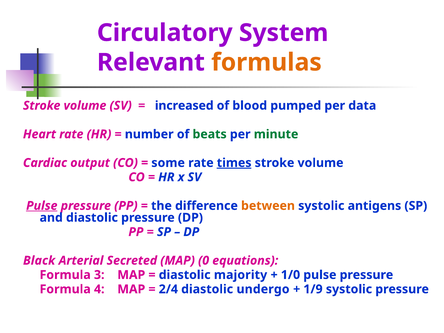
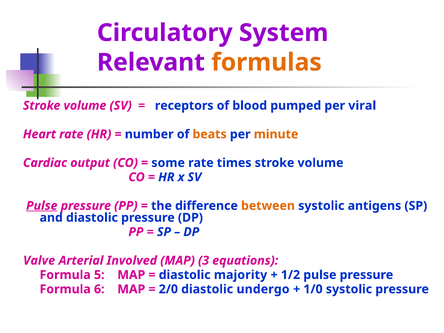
increased: increased -> receptors (184, 106)
data: data -> viral (362, 106)
beats colour: green -> orange (210, 134)
minute colour: green -> orange (276, 134)
times underline: present -> none (234, 163)
Black: Black -> Valve (39, 261)
Secreted: Secreted -> Involved (132, 261)
0: 0 -> 3 (204, 261)
3: 3 -> 5 (99, 275)
1/0: 1/0 -> 1/2 (290, 275)
4: 4 -> 6 (99, 289)
2/4: 2/4 -> 2/0 (168, 289)
1/9: 1/9 -> 1/0 (313, 289)
